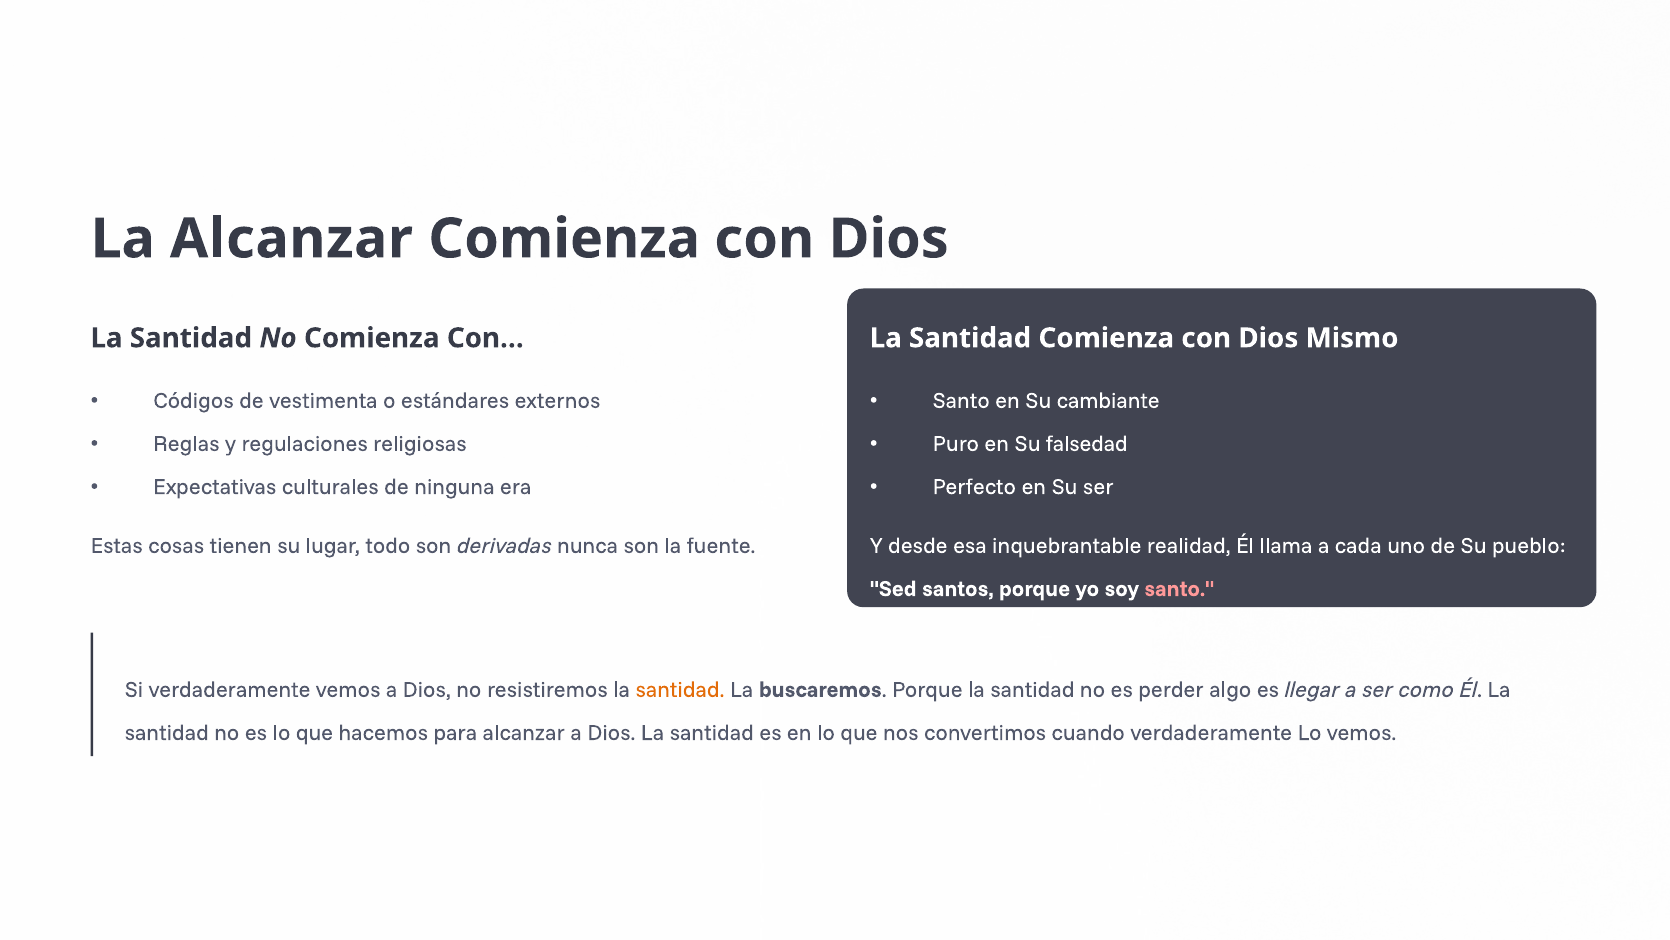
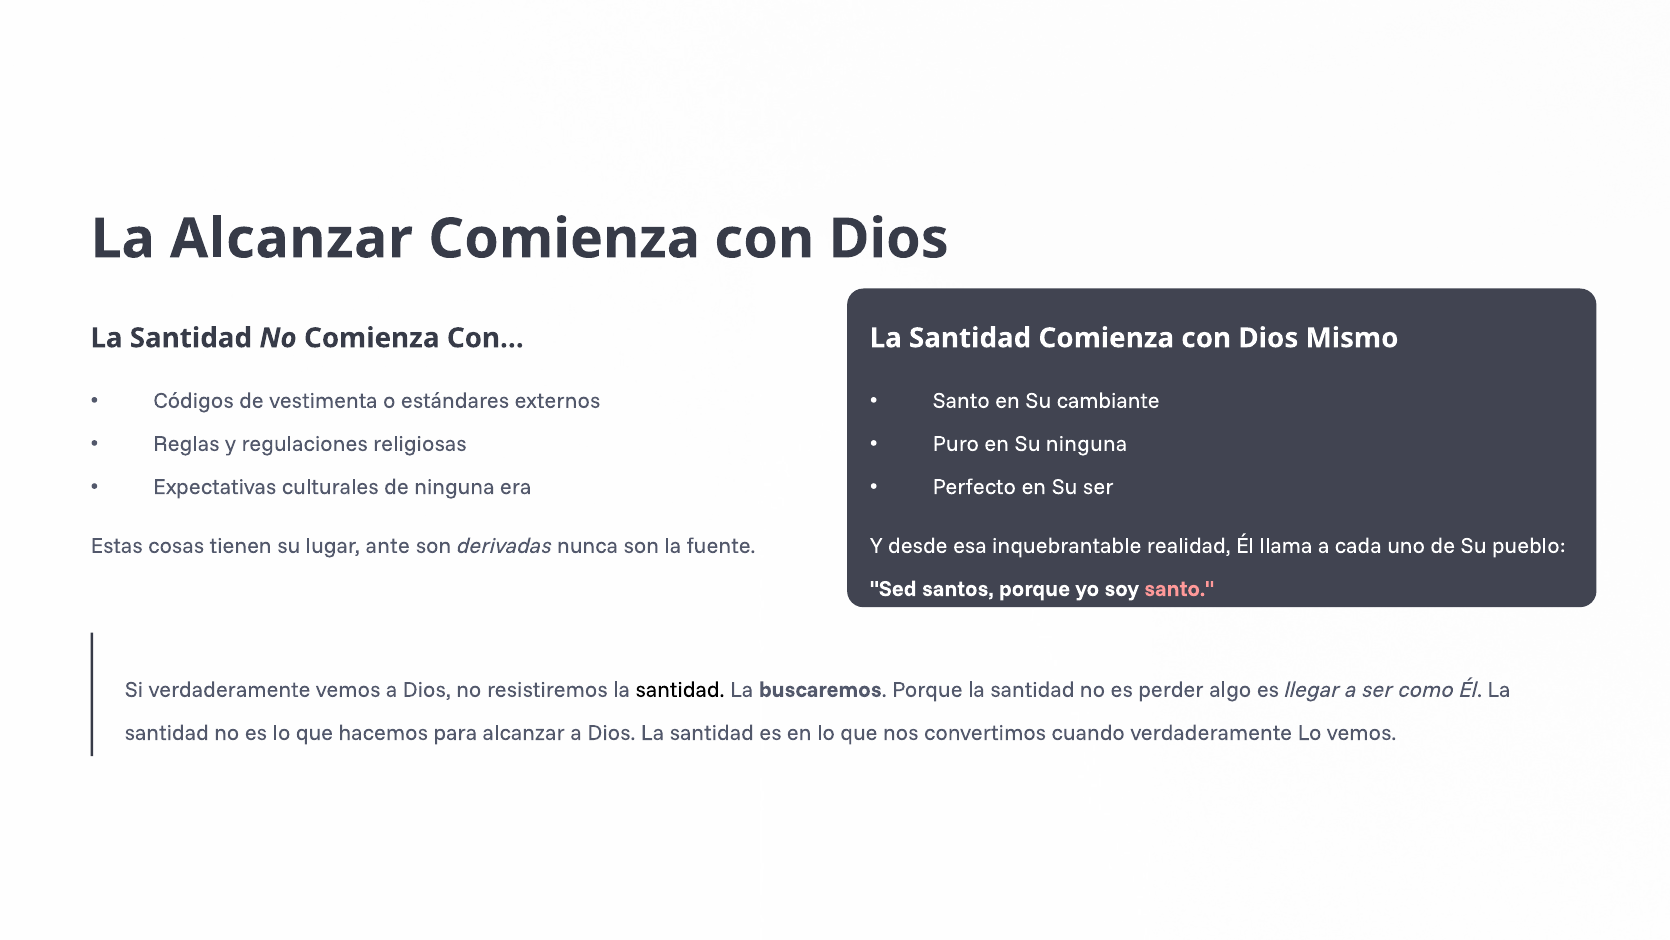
Su falsedad: falsedad -> ninguna (1087, 443)
todo: todo -> ante (388, 545)
santidad colour: orange -> black (680, 689)
